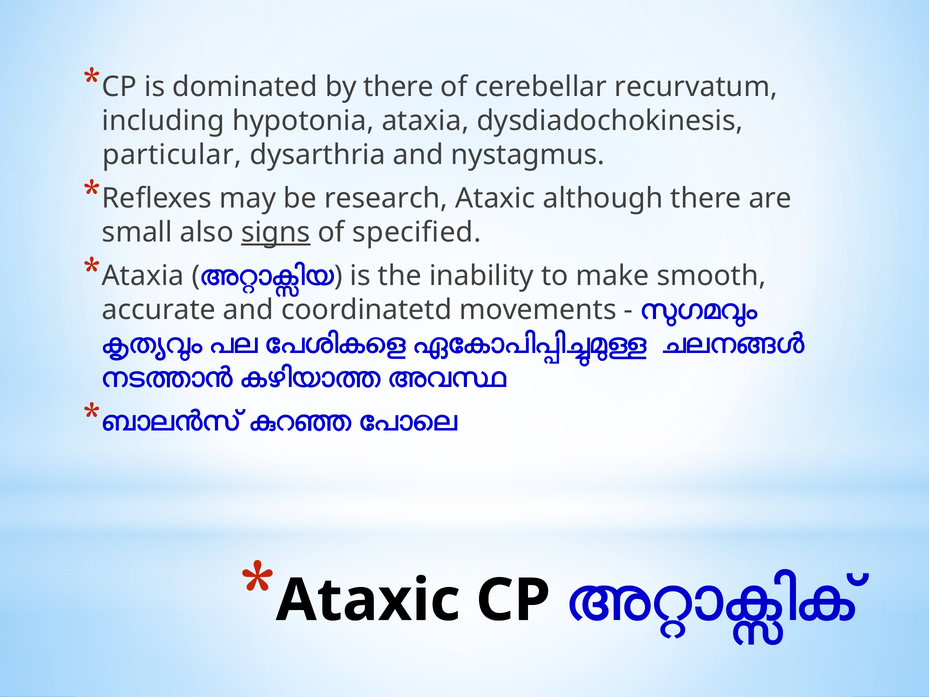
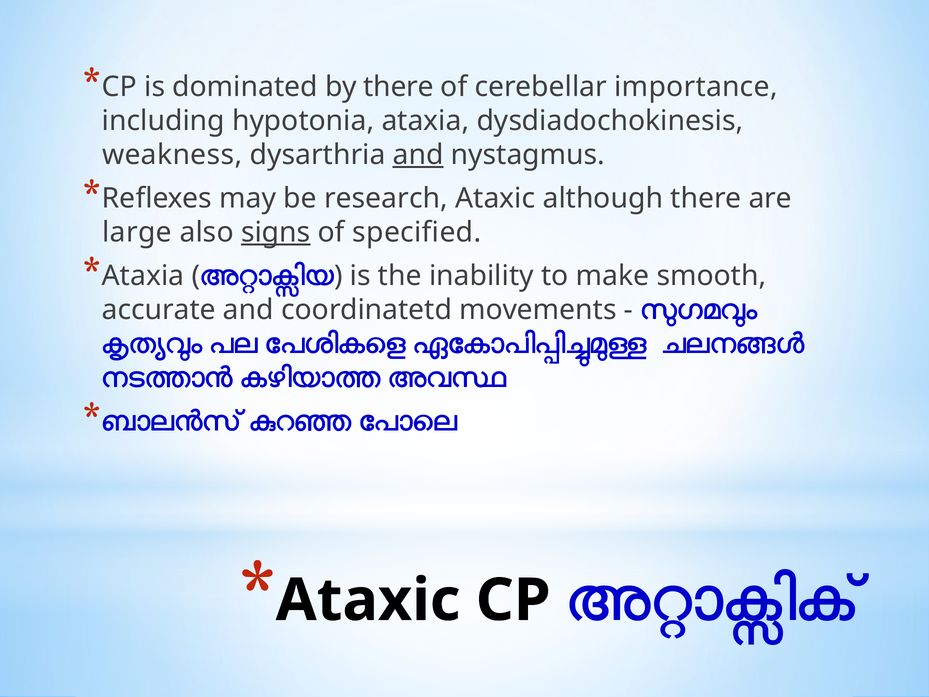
recurvatum: recurvatum -> importance (696, 87)
particular: particular -> weakness (172, 155)
and underline: none -> present (418, 155)
small: small -> large (137, 232)
